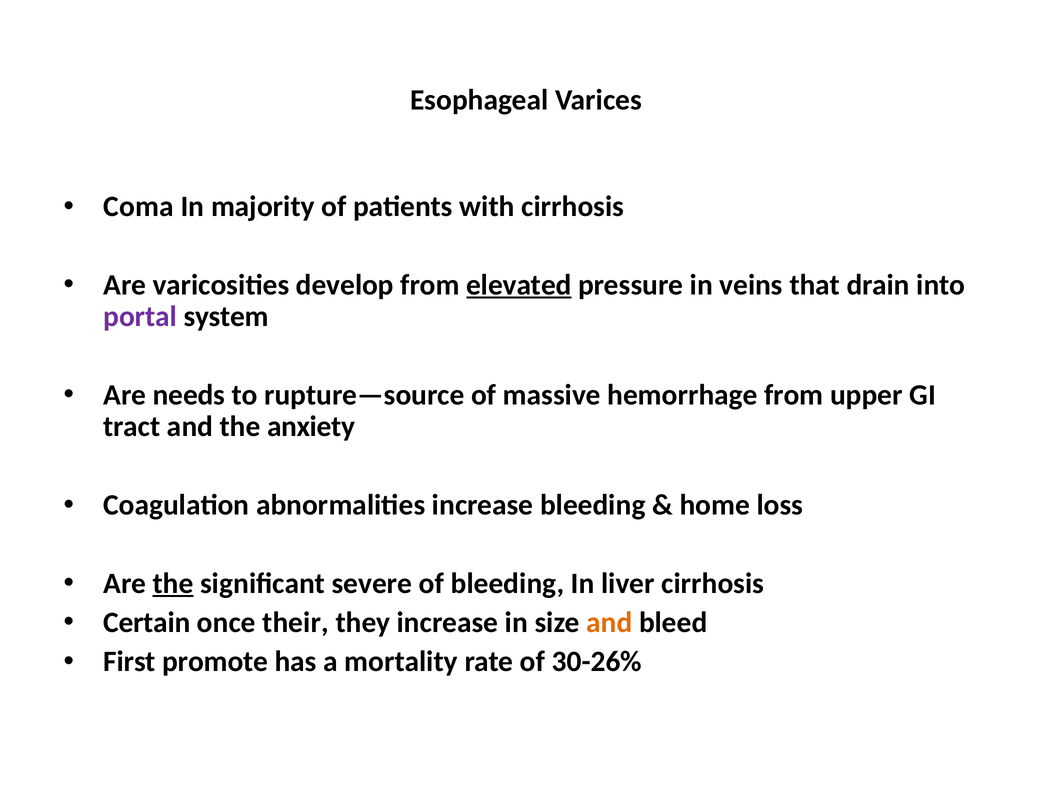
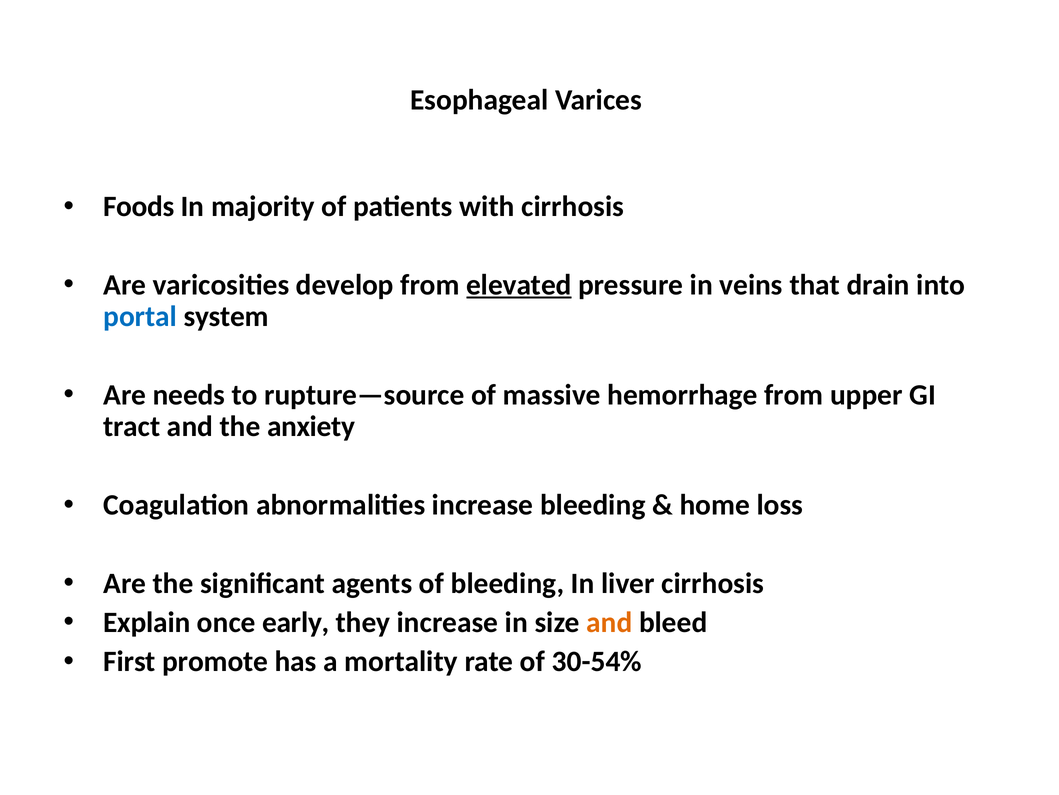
Coma: Coma -> Foods (139, 206)
portal colour: purple -> blue (140, 316)
the underline: present -> none (173, 583)
severe: severe -> agents (372, 583)
Certain: Certain -> Explain (147, 622)
their: their -> early (296, 622)
30-26%: 30-26% -> 30-54% (597, 661)
